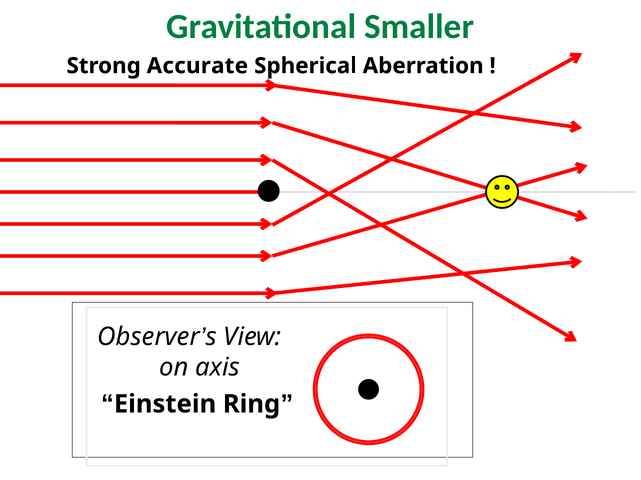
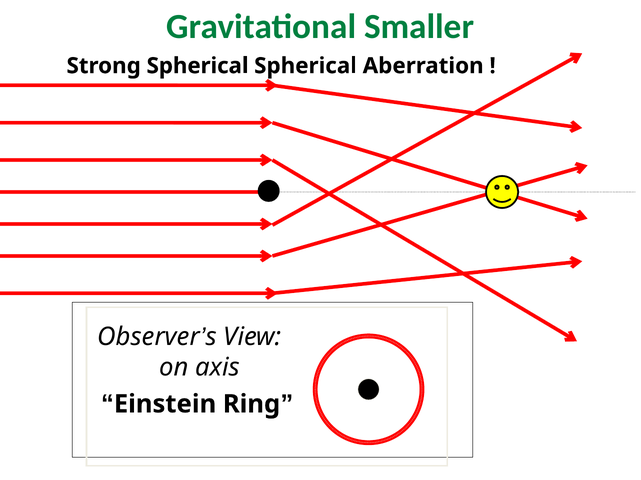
Strong Accurate: Accurate -> Spherical (198, 66)
